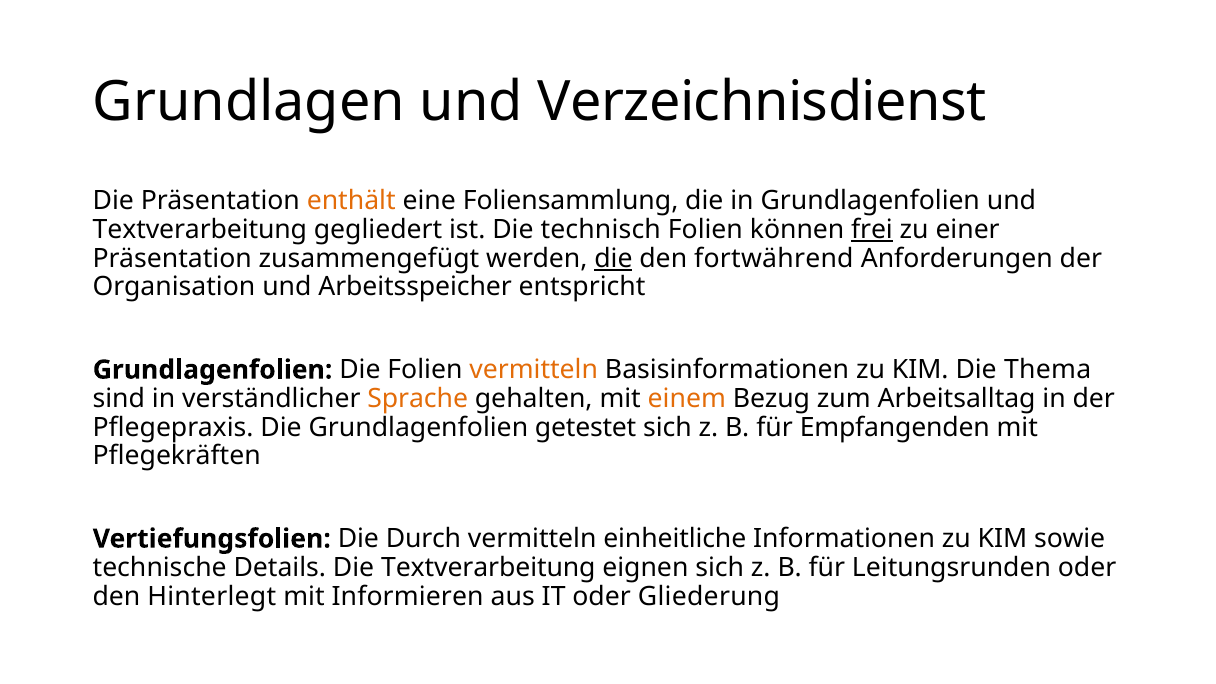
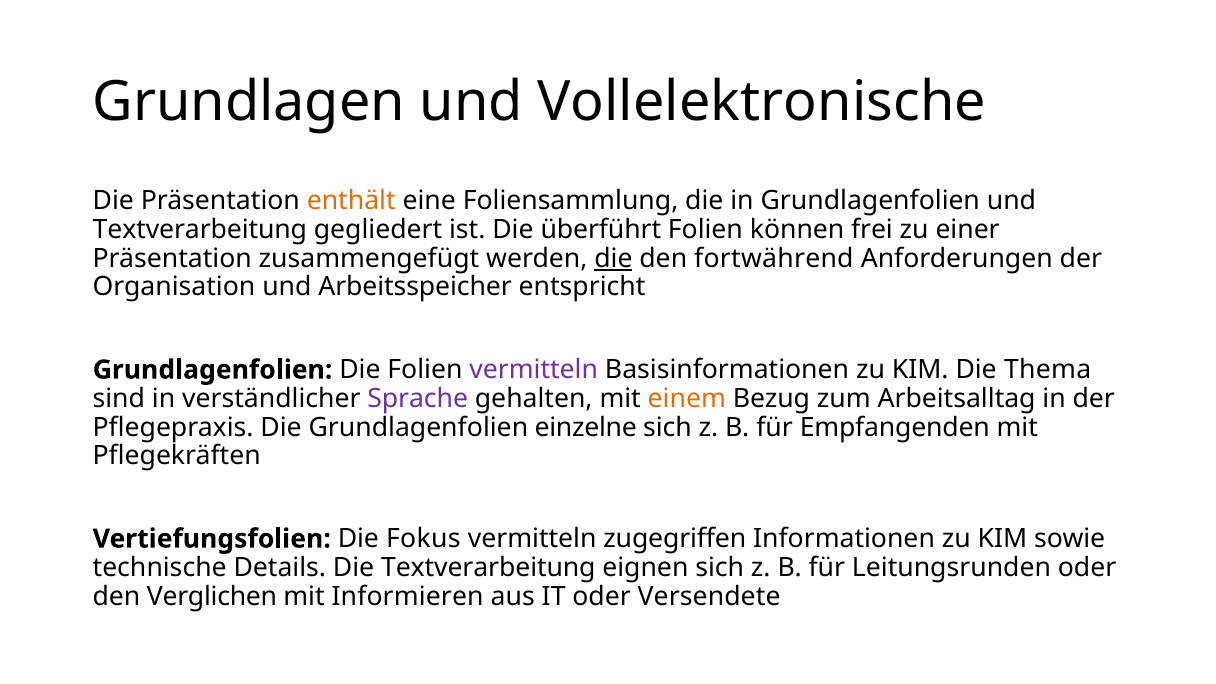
Verzeichnisdienst: Verzeichnisdienst -> Vollelektronische (762, 102)
technisch: technisch -> überführt (601, 230)
frei underline: present -> none (872, 230)
vermitteln colour: orange -> purple (534, 370)
Sprache colour: orange -> purple (418, 399)
getestet: getestet -> einzelne (586, 427)
Durch: Durch -> Fokus (423, 539)
einheitliche: einheitliche -> zugegriffen (675, 539)
Hinterlegt: Hinterlegt -> Verglichen (212, 596)
Gliederung: Gliederung -> Versendete (709, 596)
